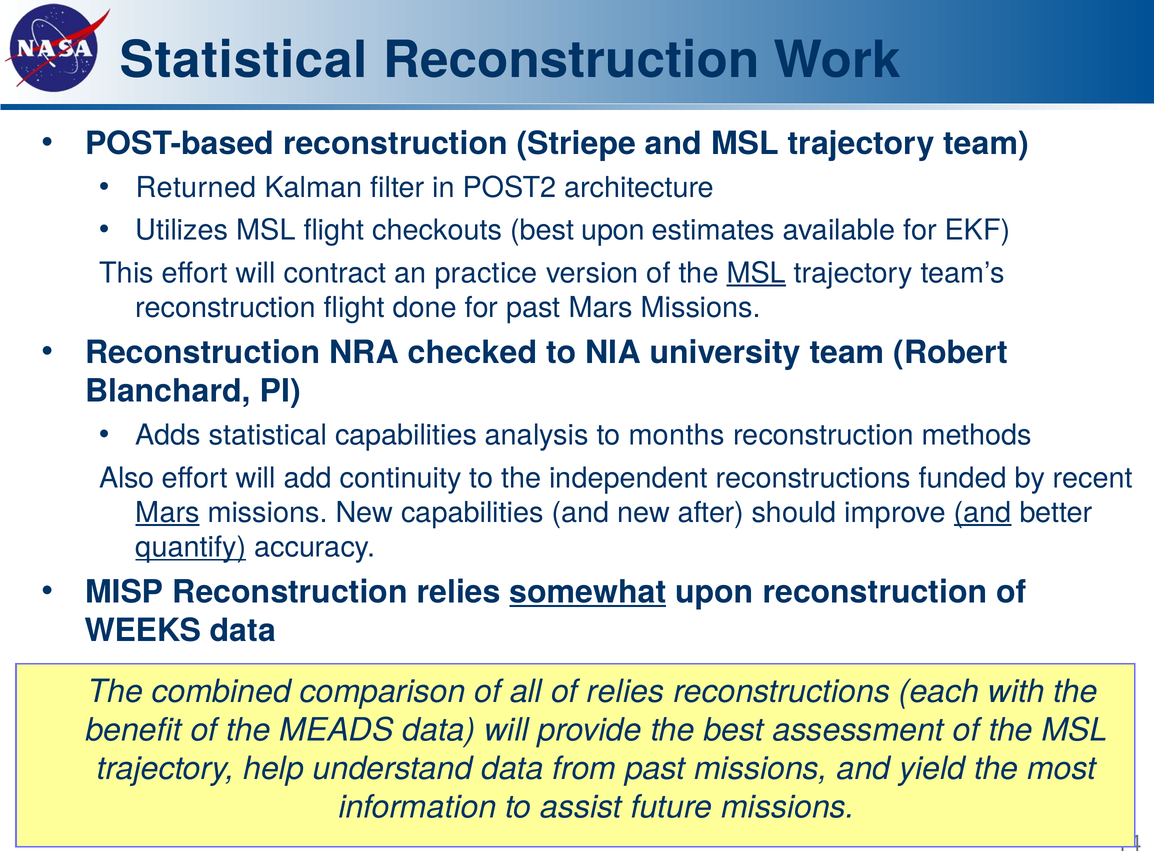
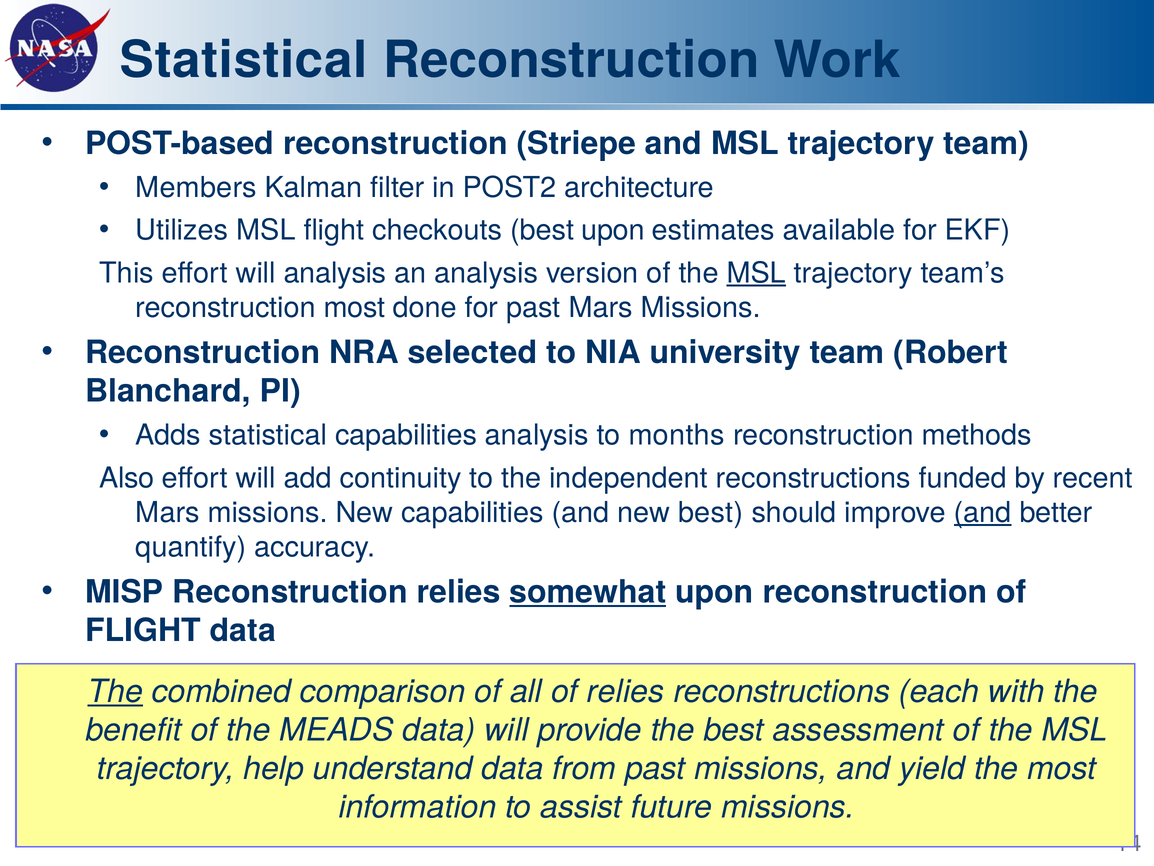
Returned: Returned -> Members (196, 188)
will contract: contract -> analysis (335, 273)
an practice: practice -> analysis (486, 273)
reconstruction flight: flight -> most (354, 308)
checked: checked -> selected (472, 352)
Mars underline: present -> none (168, 512)
new after: after -> best (711, 512)
quantify underline: present -> none (191, 547)
WEEKS: WEEKS -> FLIGHT (143, 630)
The underline: none -> present (115, 691)
